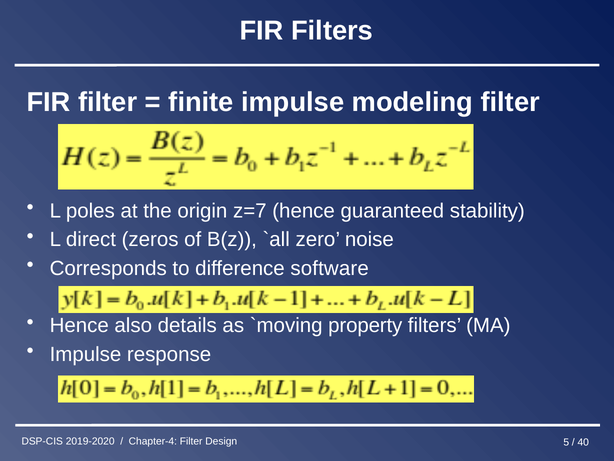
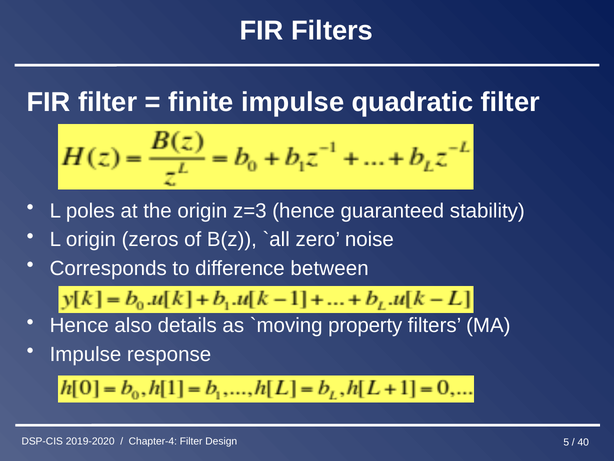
modeling: modeling -> quadratic (413, 102)
z=7: z=7 -> z=3 (250, 211)
L direct: direct -> origin (91, 239)
software: software -> between (330, 268)
